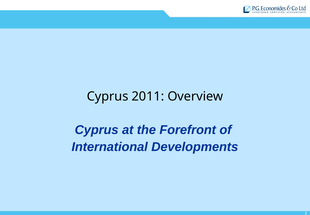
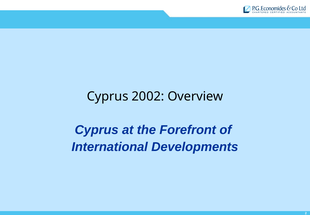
2011: 2011 -> 2002 (148, 96)
